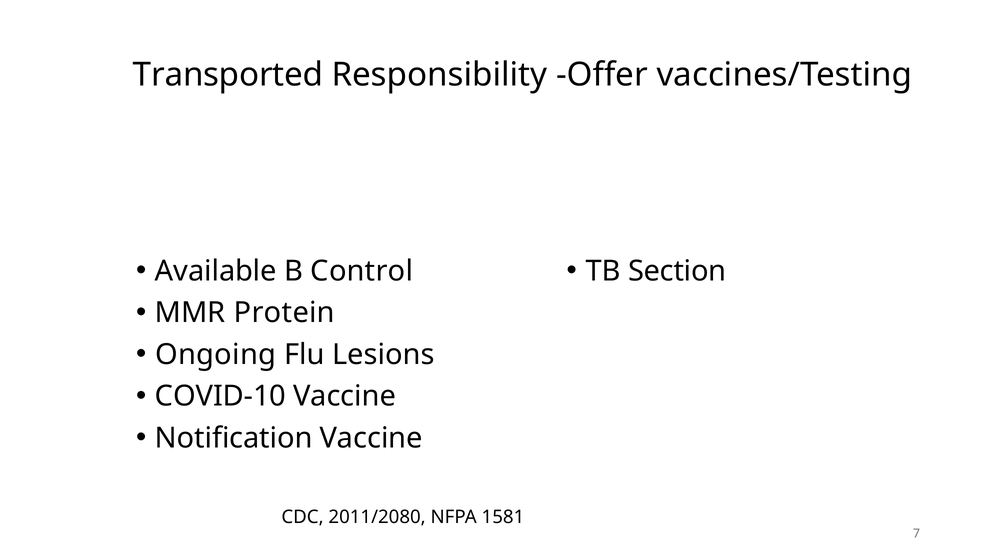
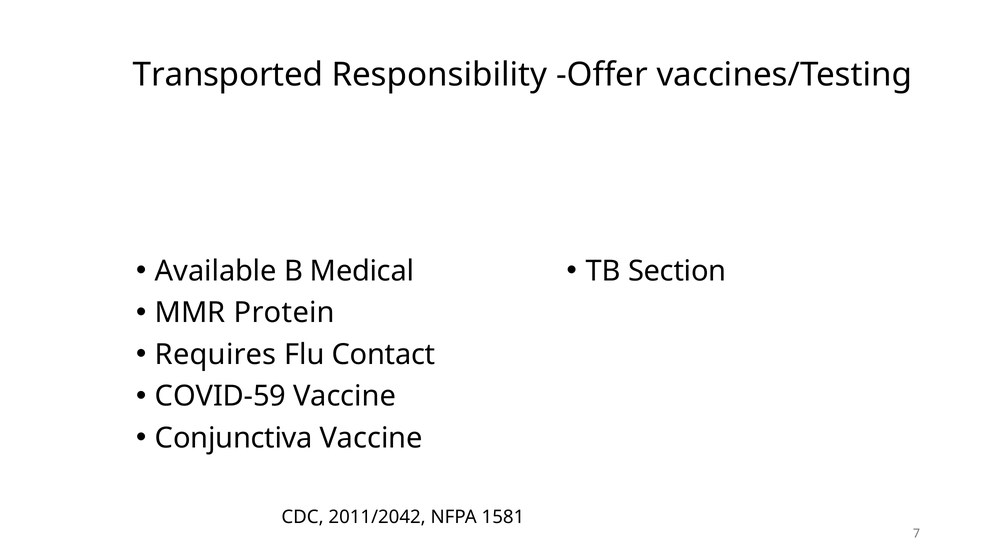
Control: Control -> Medical (362, 271)
Ongoing: Ongoing -> Requires (216, 355)
Lesions: Lesions -> Contact (384, 355)
COVID-10: COVID-10 -> COVID-59 (221, 396)
Notification: Notification -> Conjunctiva (234, 438)
2011/2080: 2011/2080 -> 2011/2042 (377, 517)
